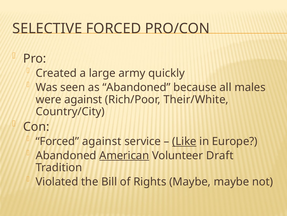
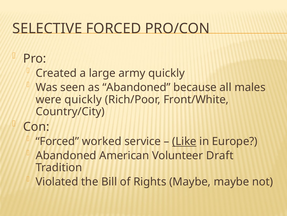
were against: against -> quickly (83, 99)
Their/White: Their/White -> Front/White (196, 99)
Forced against: against -> worked (102, 141)
American underline: present -> none (124, 155)
